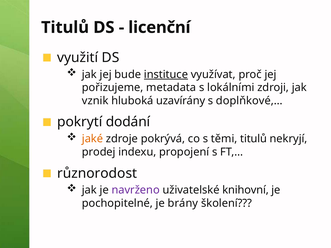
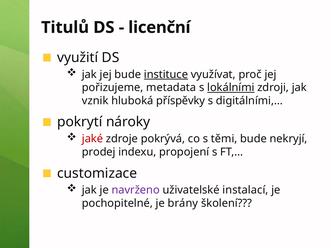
lokálními underline: none -> present (231, 88)
uzavírány: uzavírány -> příspěvky (181, 101)
doplňkové,…: doplňkové,… -> digitálními,… (249, 101)
dodání: dodání -> nároky (128, 122)
jaké colour: orange -> red (92, 139)
těmi titulů: titulů -> bude (253, 139)
různorodost: různorodost -> customizace (97, 173)
knihovní: knihovní -> instalací (245, 190)
